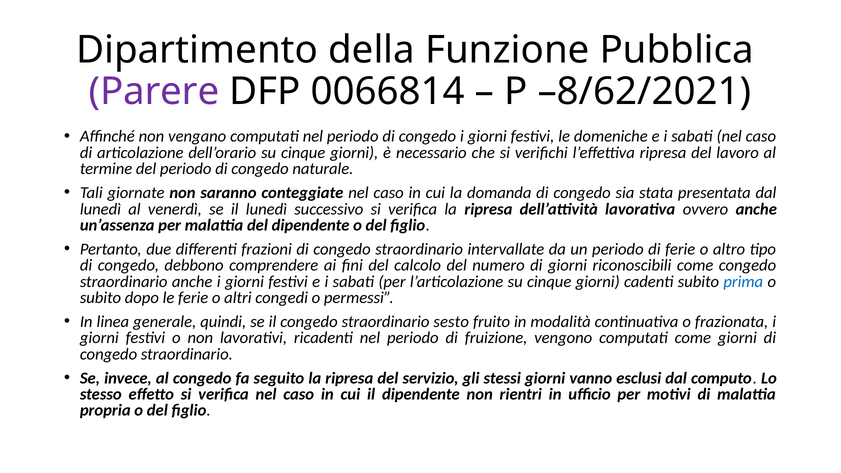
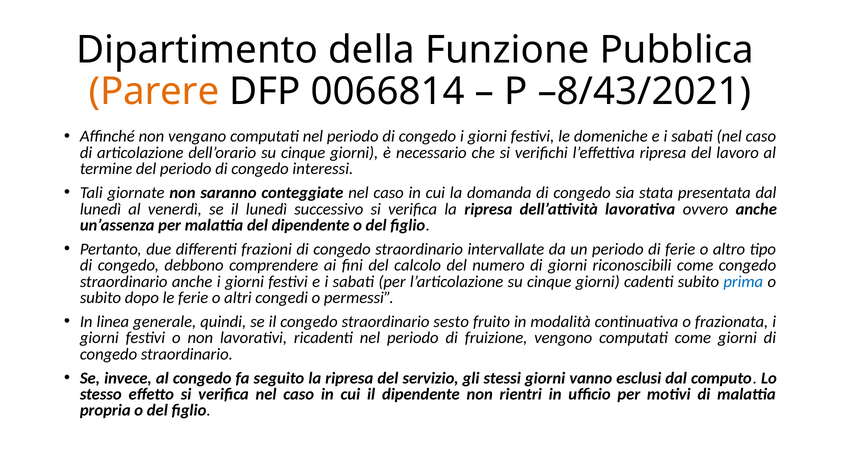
Parere colour: purple -> orange (154, 91)
–8/62/2021: –8/62/2021 -> –8/43/2021 (644, 91)
naturale: naturale -> interessi (323, 169)
